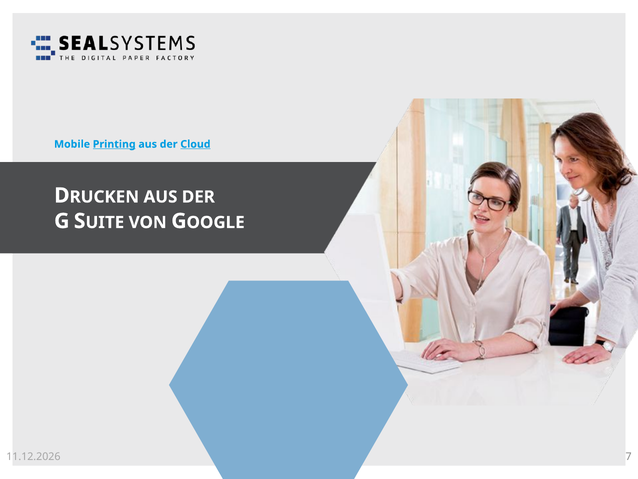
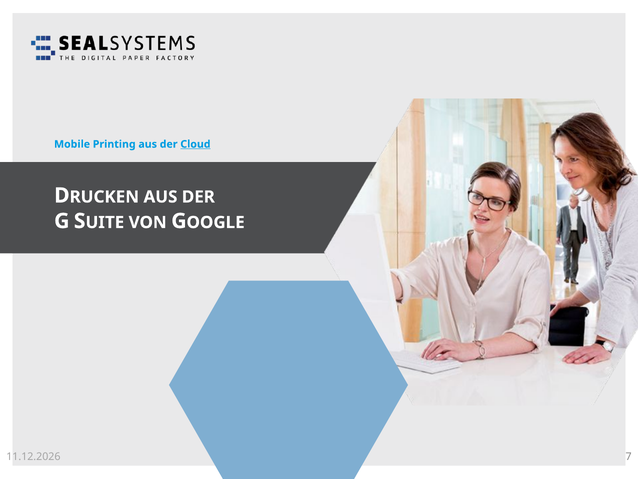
Printing underline: present -> none (114, 144)
